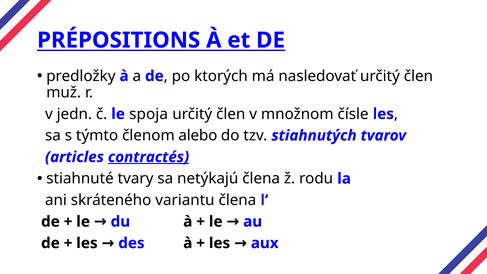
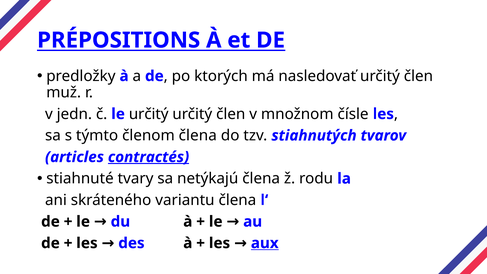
le spoja: spoja -> určitý (149, 114)
členom alebo: alebo -> člena (198, 136)
aux underline: none -> present (265, 243)
